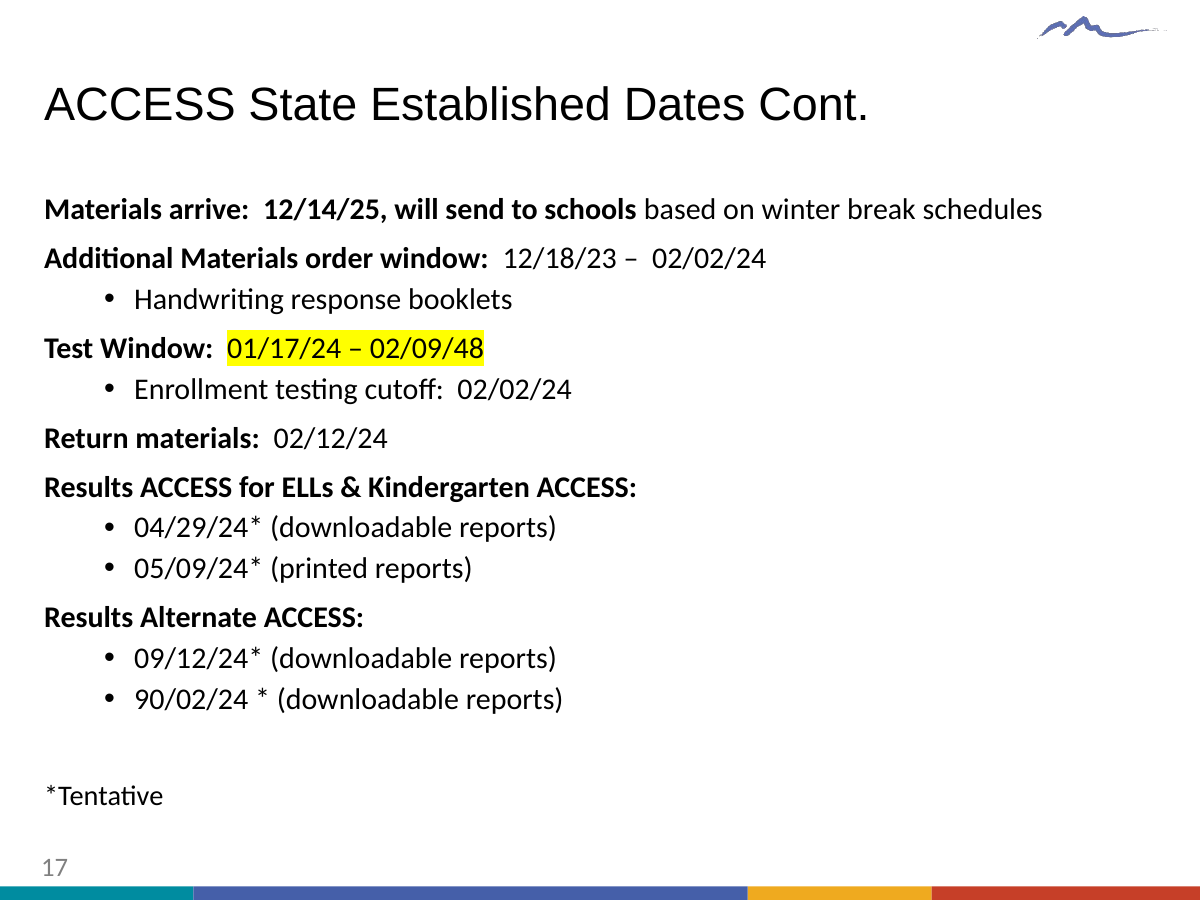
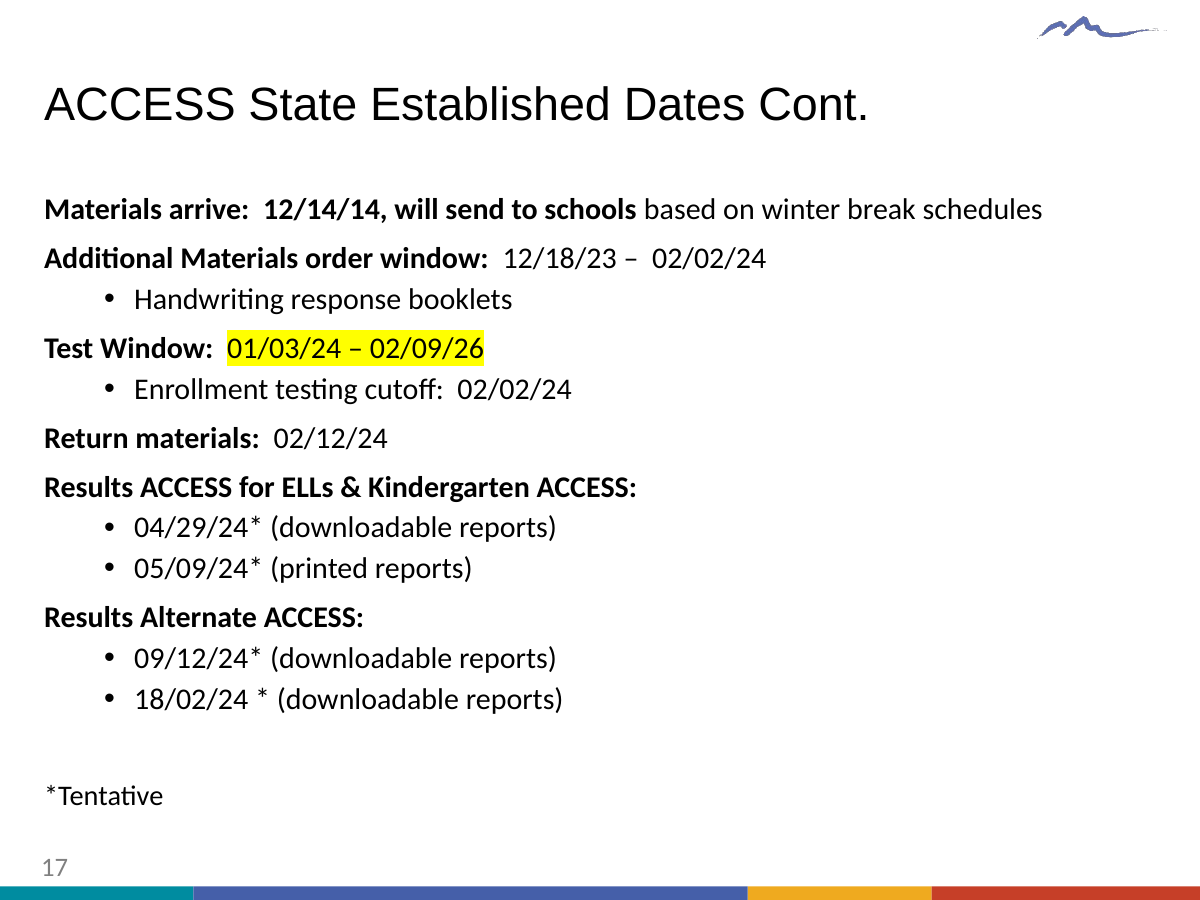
12/14/25: 12/14/25 -> 12/14/14 (325, 210)
01/17/24: 01/17/24 -> 01/03/24 (284, 348)
02/09/48: 02/09/48 -> 02/09/26 (427, 348)
90/02/24: 90/02/24 -> 18/02/24 (191, 699)
